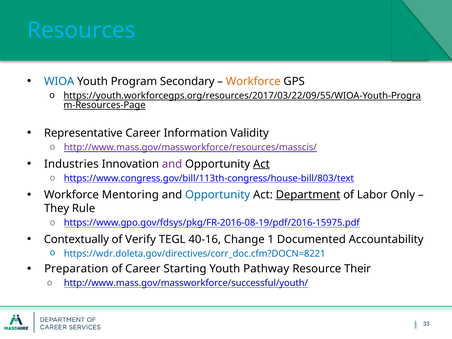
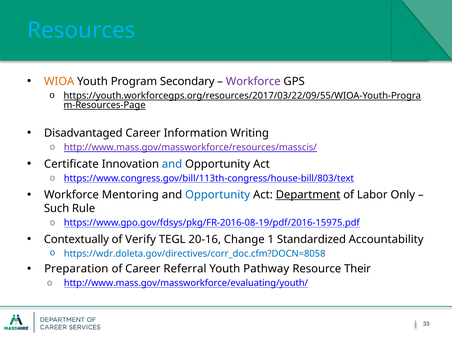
WIOA colour: blue -> orange (59, 81)
Workforce colour: orange -> purple (253, 81)
Representative: Representative -> Disadvantaged (83, 133)
Validity: Validity -> Writing (250, 133)
Industries: Industries -> Certificate (71, 164)
and colour: purple -> blue (172, 164)
Act underline: present -> none (261, 164)
They: They -> Such (57, 208)
40-16: 40-16 -> 20-16 (205, 239)
Documented: Documented -> Standardized (311, 239)
https://wdr.doleta.gov/directives/corr_doc.cfm?DOCN=8221: https://wdr.doleta.gov/directives/corr_doc.cfm?DOCN=8221 -> https://wdr.doleta.gov/directives/corr_doc.cfm?DOCN=8058 (195, 254)
Starting: Starting -> Referral (185, 269)
http://www.mass.gov/massworkforce/successful/youth/: http://www.mass.gov/massworkforce/successful/youth/ -> http://www.mass.gov/massworkforce/evaluating/youth/ (186, 283)
